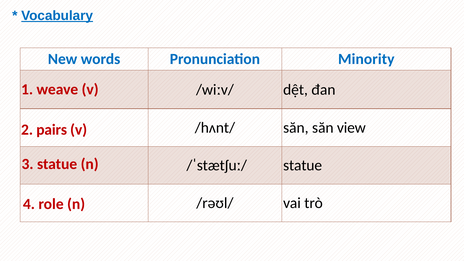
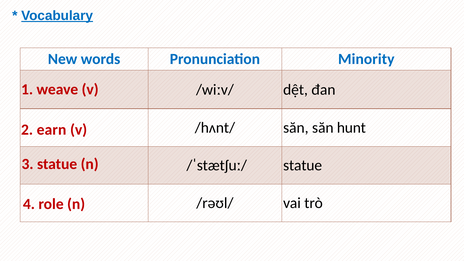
view: view -> hunt (351, 128)
pairs: pairs -> earn (51, 130)
